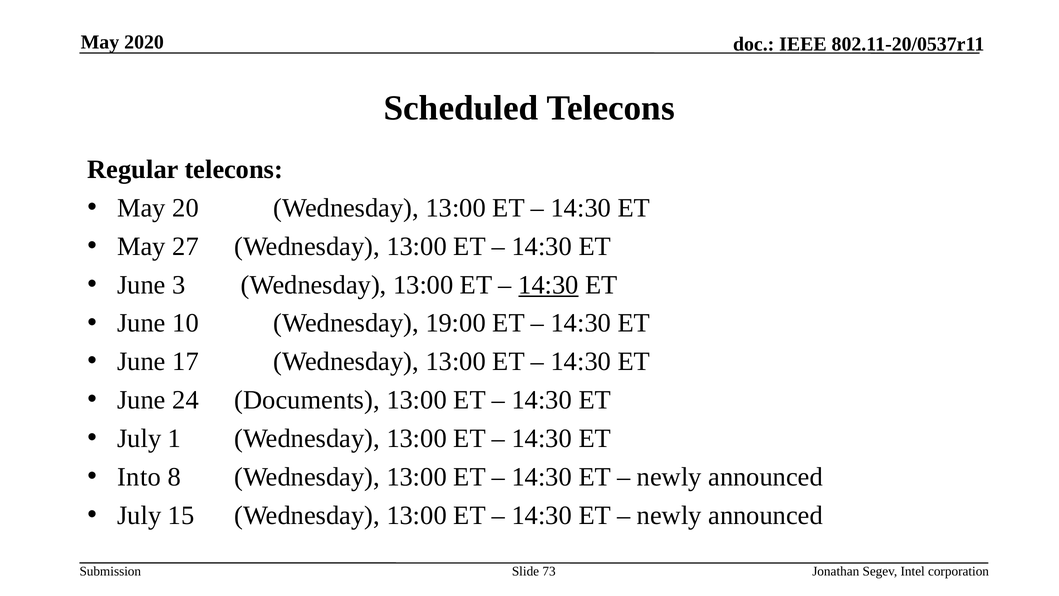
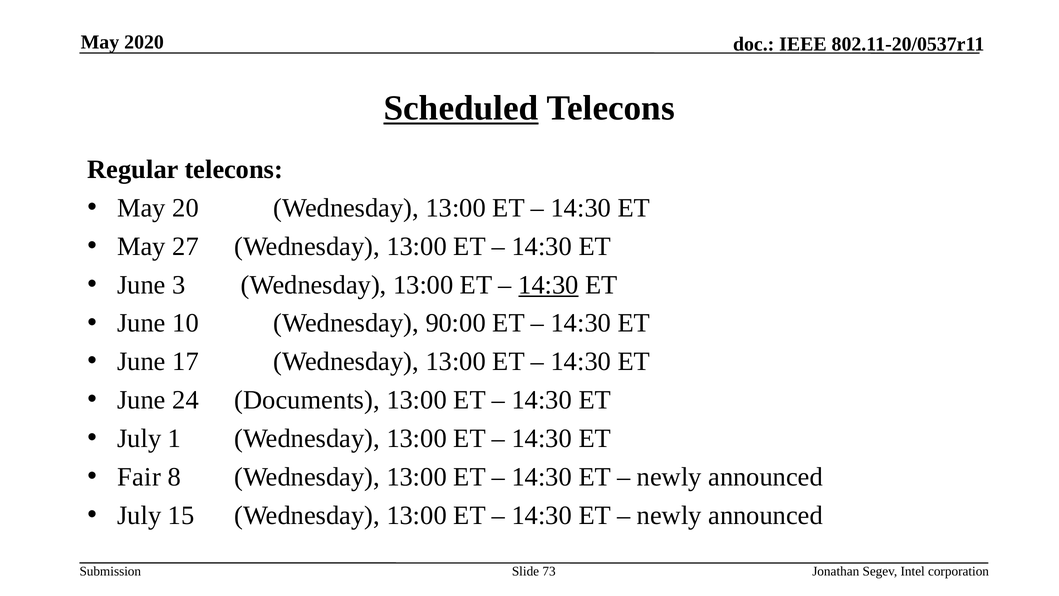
Scheduled underline: none -> present (461, 108)
19:00: 19:00 -> 90:00 (456, 323)
Into: Into -> Fair (139, 477)
